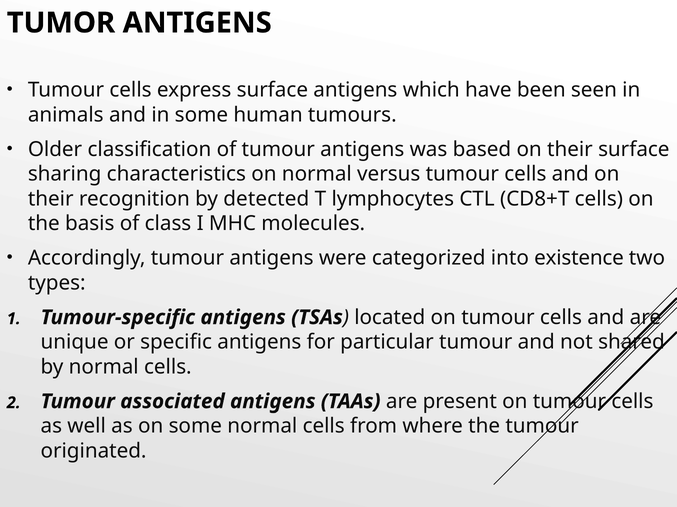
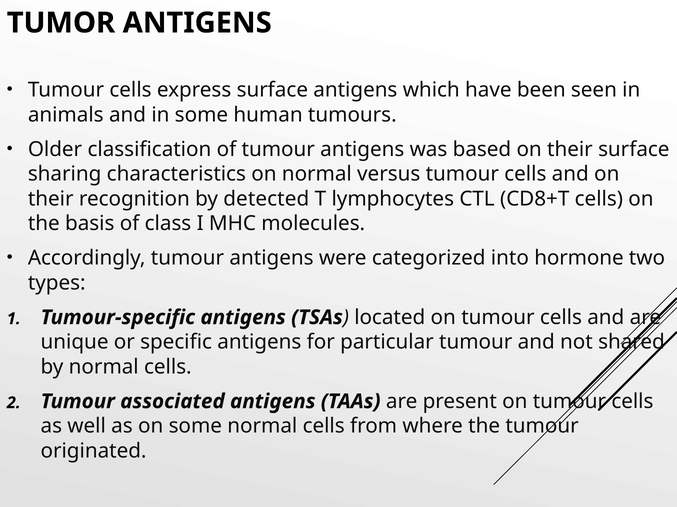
existence: existence -> hormone (579, 258)
